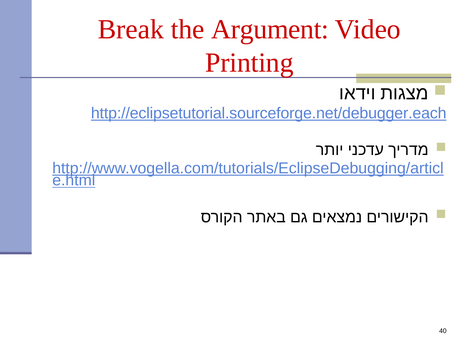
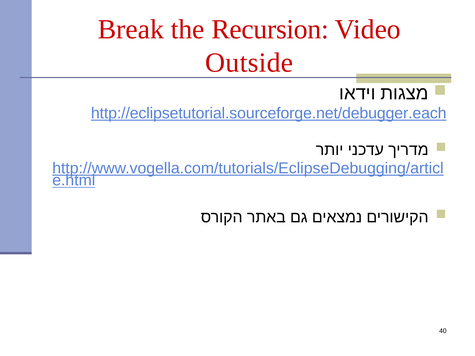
Argument: Argument -> Recursion (270, 29)
Printing: Printing -> Outside (249, 63)
